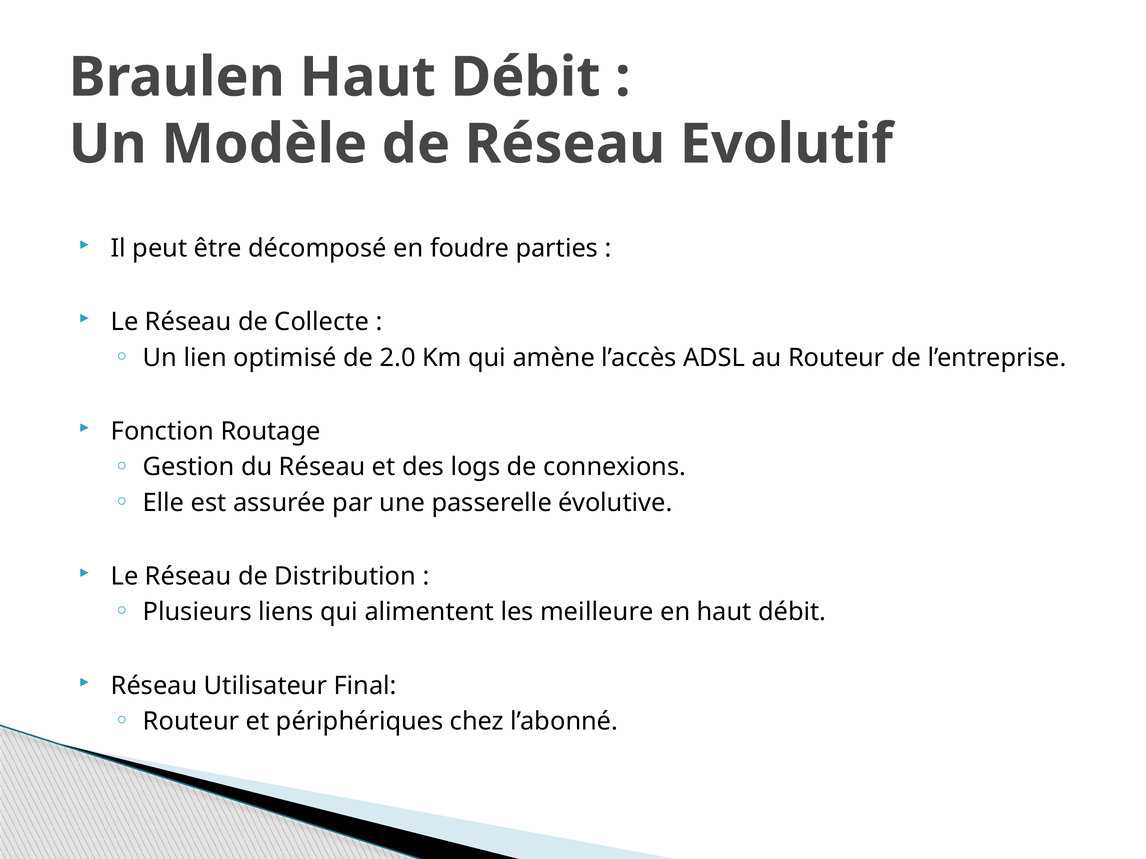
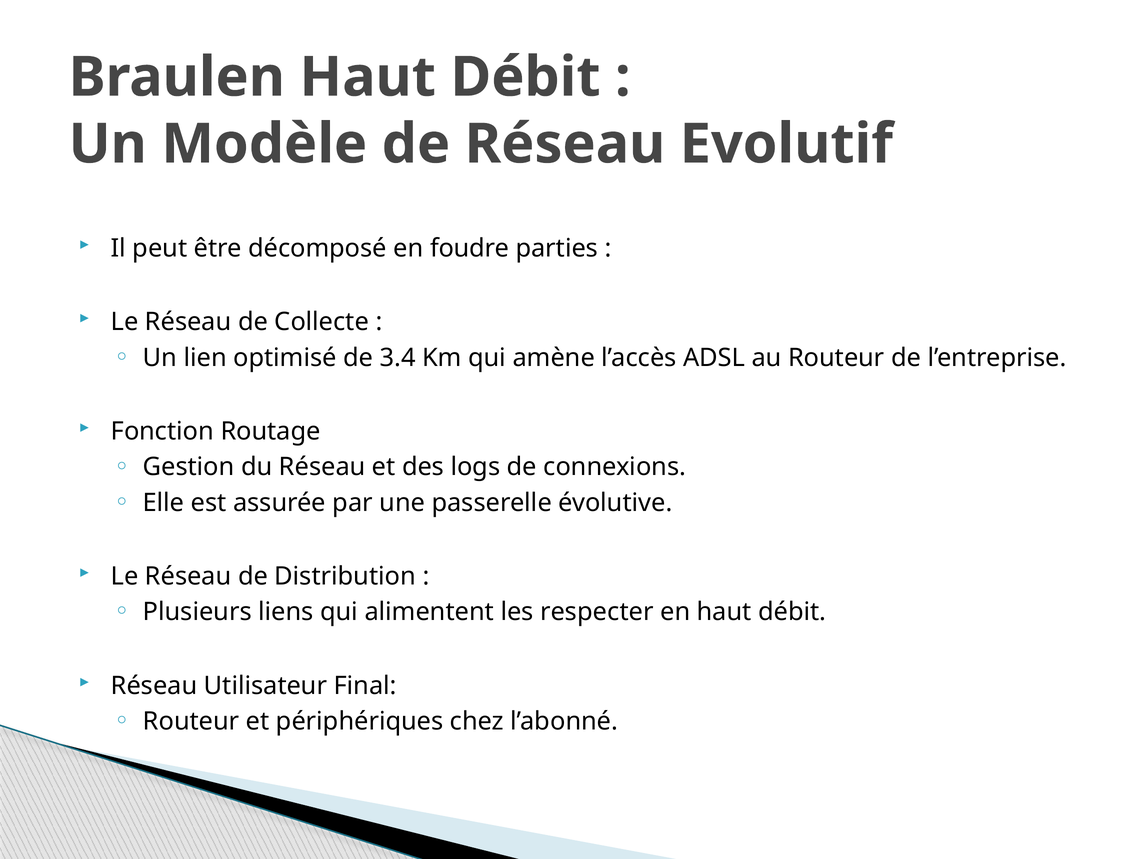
2.0: 2.0 -> 3.4 (398, 358)
meilleure: meilleure -> respecter (597, 612)
